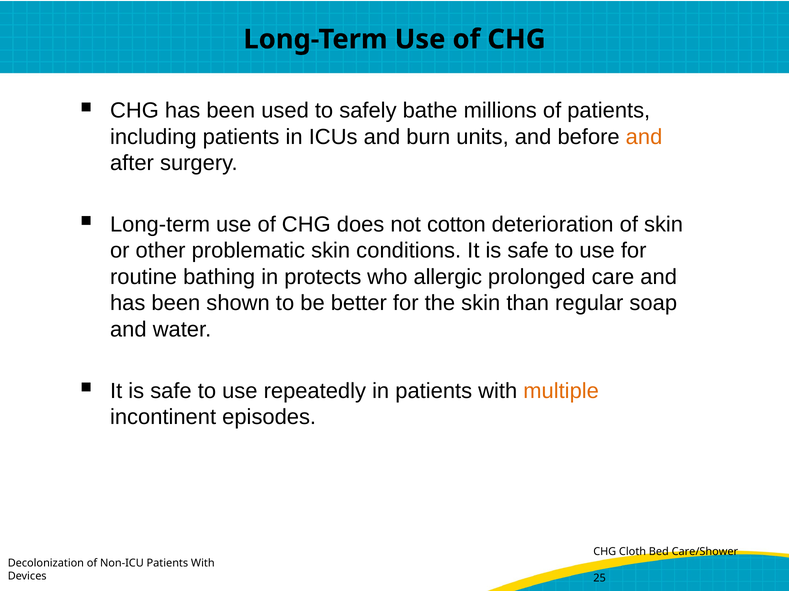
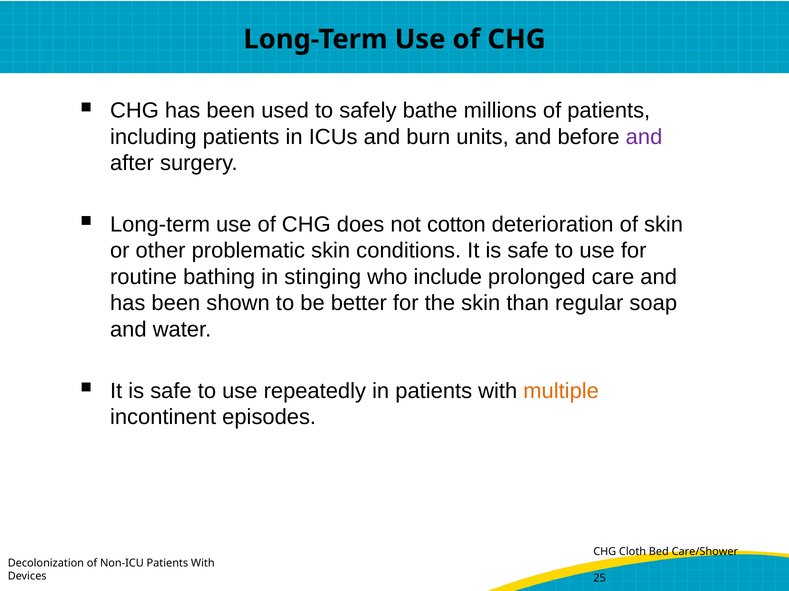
and colour: orange -> purple (644, 137)
protects: protects -> stinging (323, 277)
allergic: allergic -> include (448, 277)
